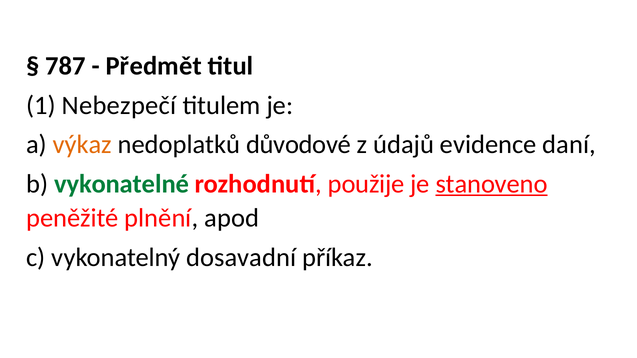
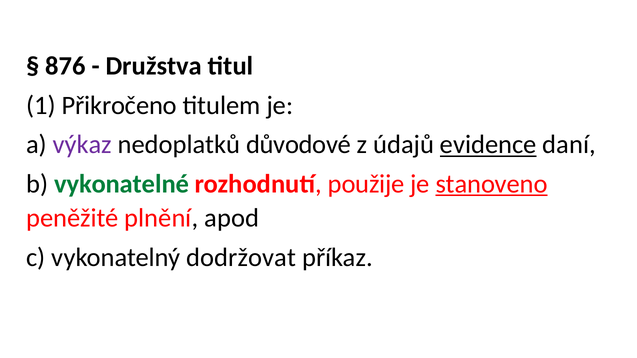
787: 787 -> 876 (66, 66)
Předmět: Předmět -> Družstva (154, 66)
Nebezpečí: Nebezpečí -> Přikročeno (119, 105)
výkaz colour: orange -> purple (82, 145)
evidence underline: none -> present (488, 145)
dosavadní: dosavadní -> dodržovat (241, 258)
